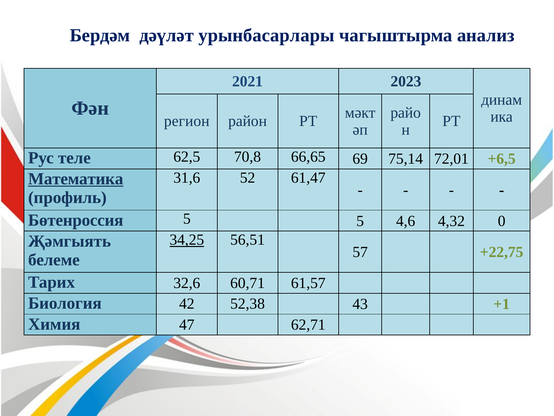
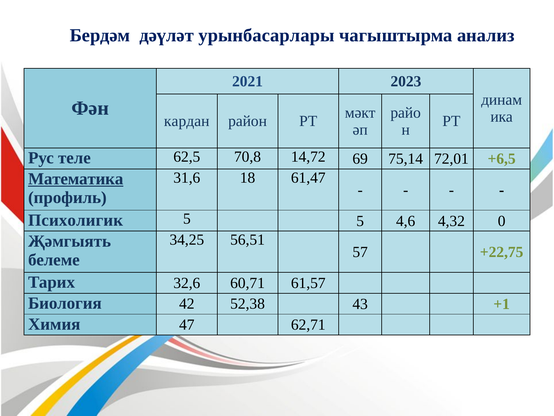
регион: регион -> кардан (187, 121)
66,65: 66,65 -> 14,72 (308, 156)
52: 52 -> 18 (248, 177)
Бөтенроссия: Бөтенроссия -> Психолигик (76, 220)
34,25 underline: present -> none (187, 239)
